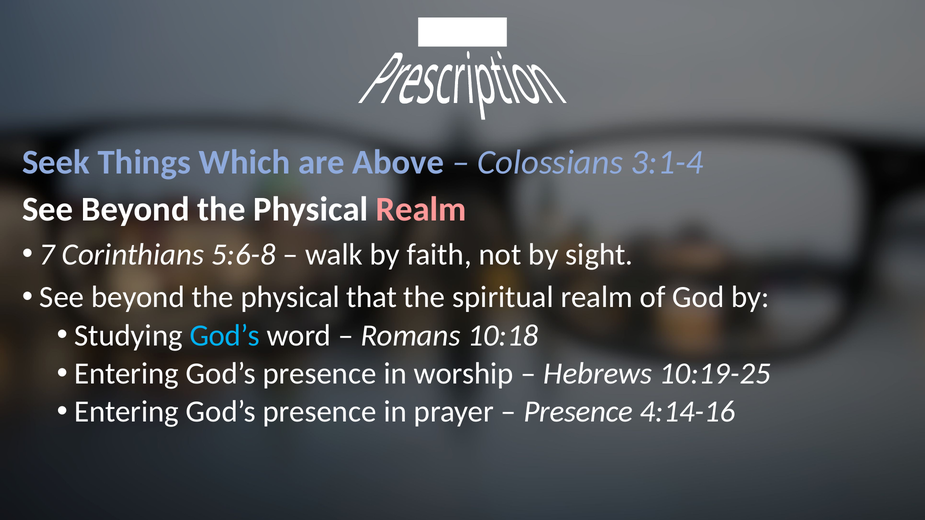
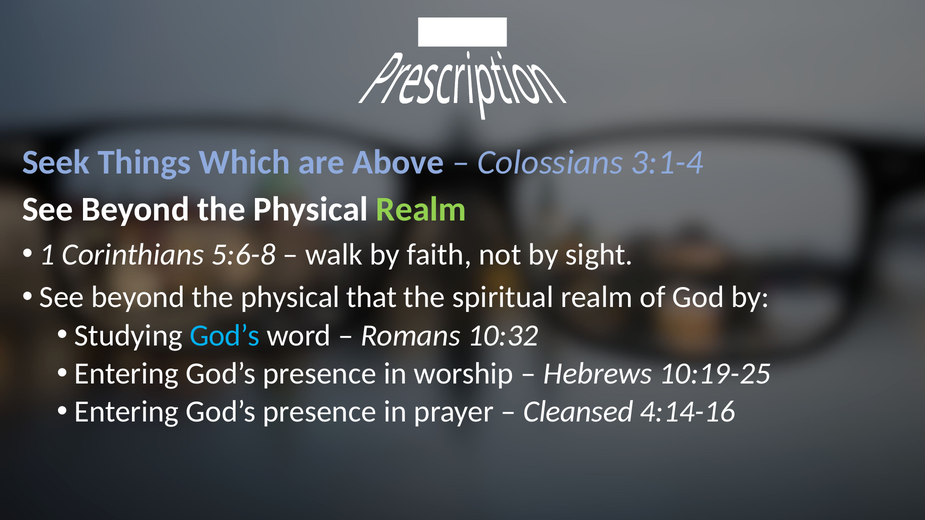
Realm colour: pink -> light green (421, 209)
7: 7 -> 1 (47, 254)
10:18: 10:18 -> 10:32 (503, 336)
Presence: Presence -> Cleansed (578, 412)
